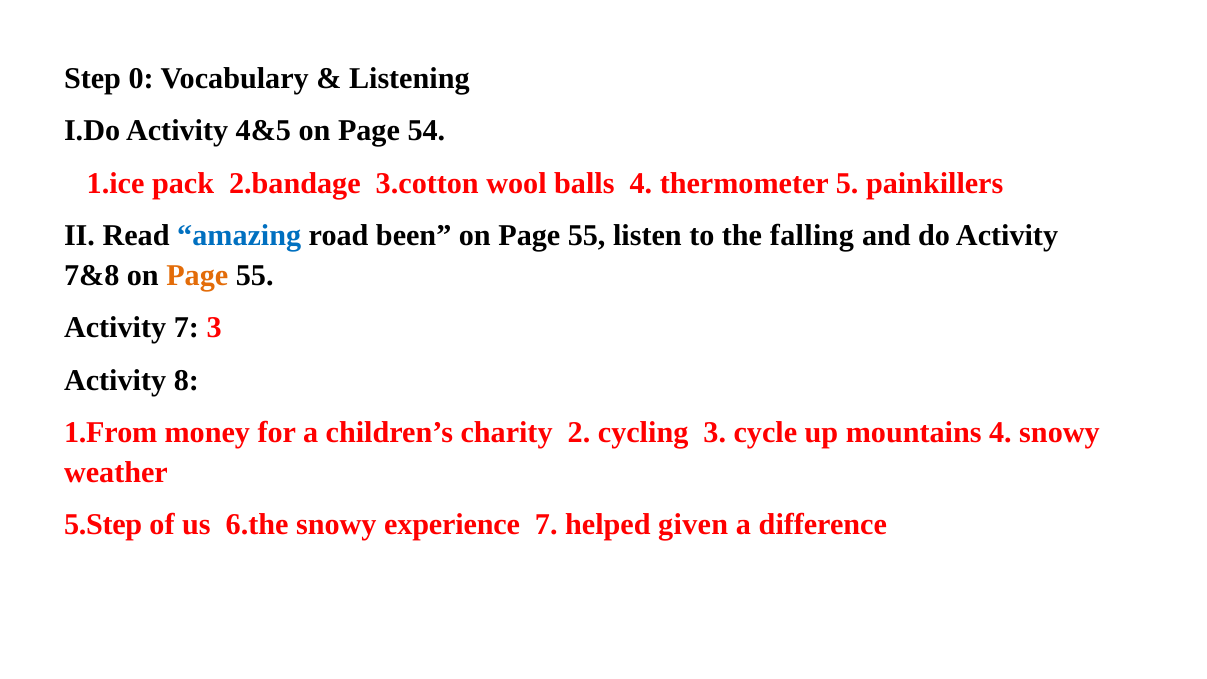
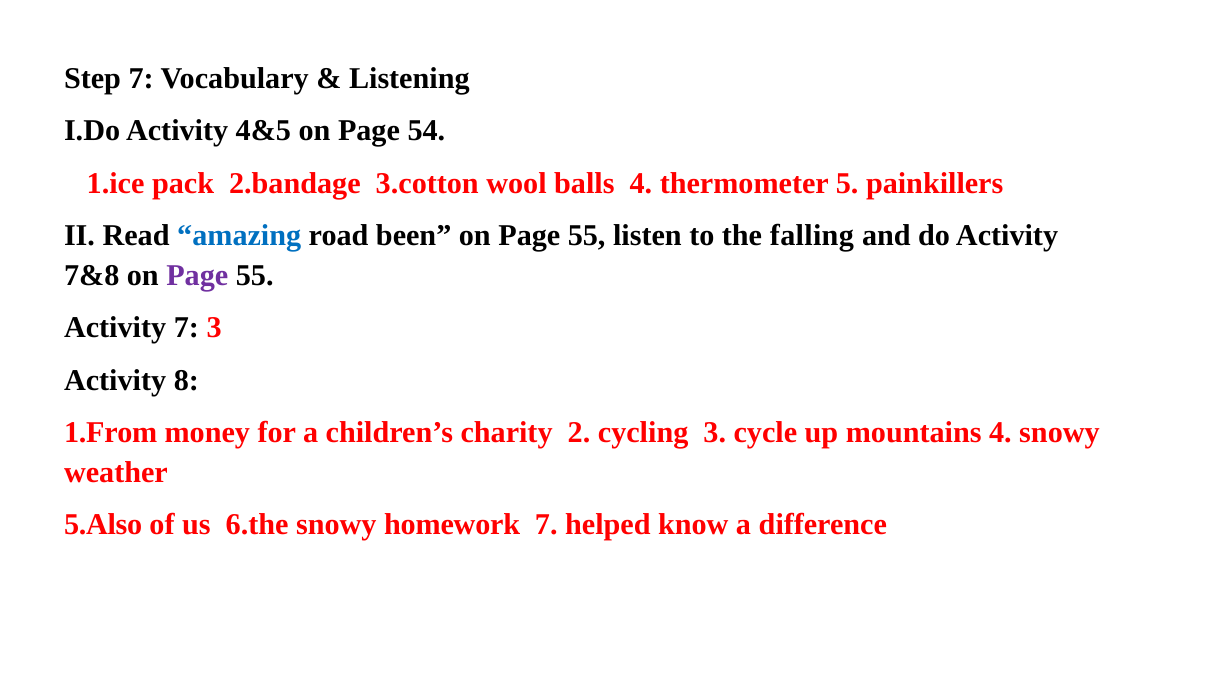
Step 0: 0 -> 7 (141, 79)
Page colour: orange -> purple (197, 276)
5.Step: 5.Step -> 5.Also (103, 525)
experience: experience -> homework (452, 525)
given: given -> know (693, 525)
